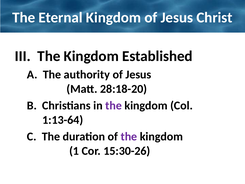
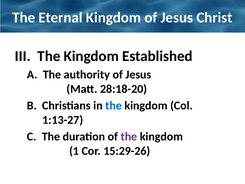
the colour: purple -> blue (114, 105)
1:13-64: 1:13-64 -> 1:13-27 (63, 120)
15:30-26: 15:30-26 -> 15:29-26 (127, 151)
